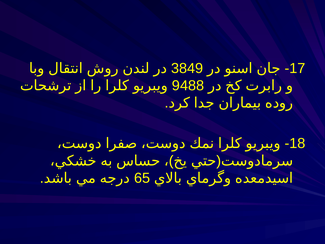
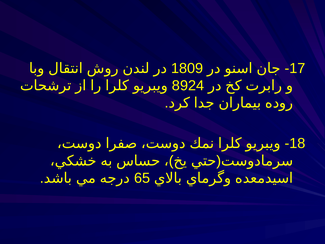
3849: 3849 -> 1809 (187, 68)
9488: 9488 -> 8924 (188, 86)
